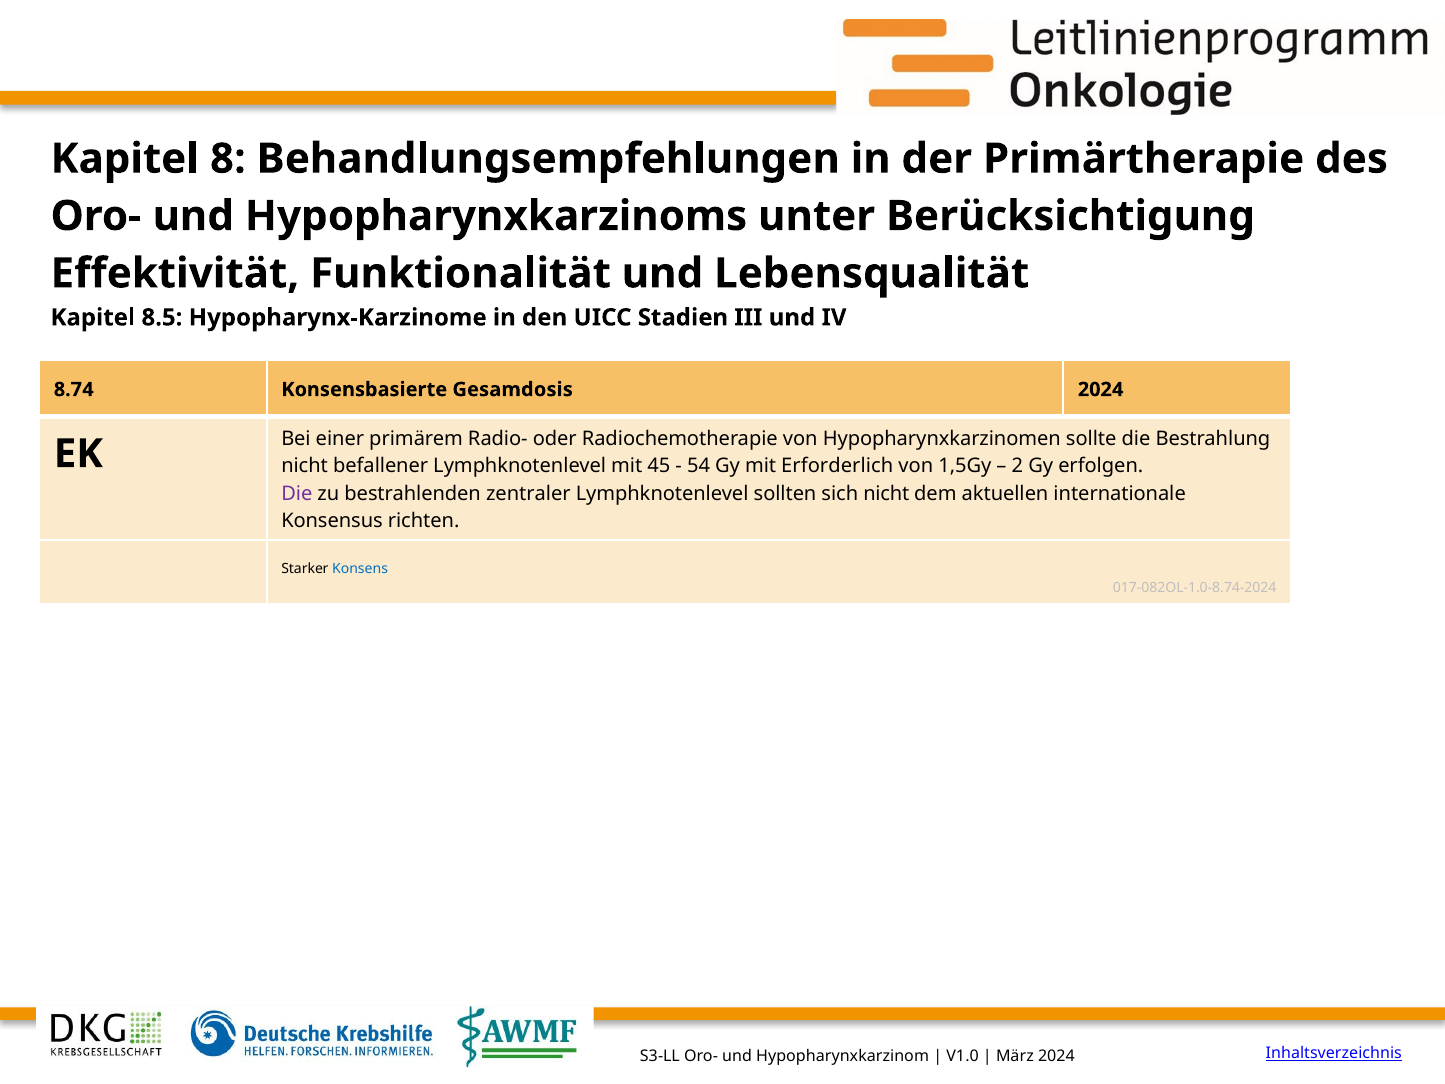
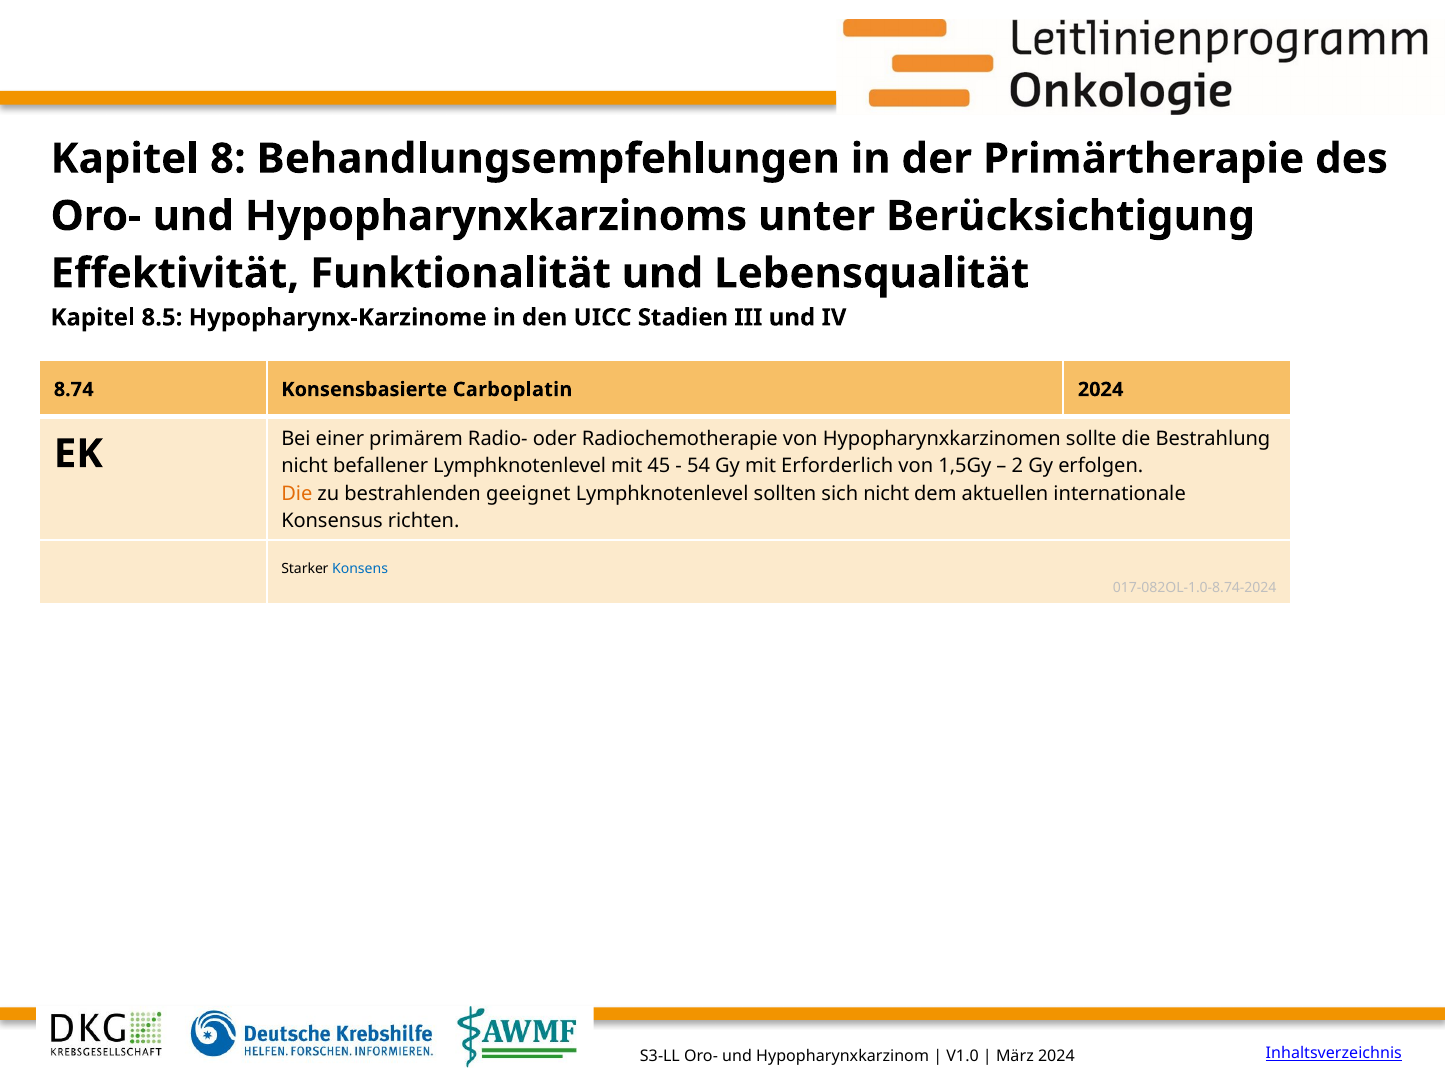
Gesamdosis: Gesamdosis -> Carboplatin (513, 389)
Die colour: purple -> orange (297, 493)
zentraler: zentraler -> geeignet (528, 493)
